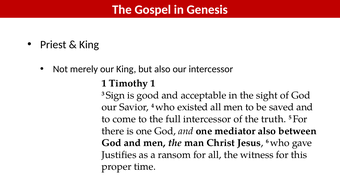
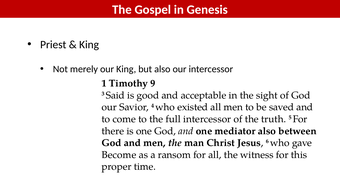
Timothy 1: 1 -> 9 (153, 84)
Sign: Sign -> Said (115, 95)
Justifies: Justifies -> Become (119, 155)
